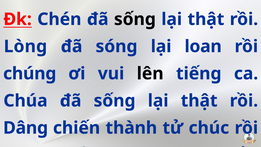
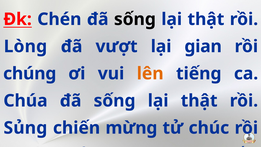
sóng: sóng -> vượt (117, 46)
loan: loan -> gian (203, 46)
lên colour: black -> orange (150, 73)
Dâng: Dâng -> Sủng (25, 128)
thành: thành -> mừng (131, 128)
